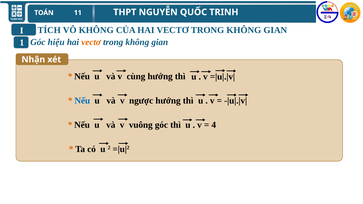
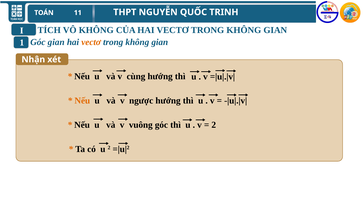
Góc hiệu: hiệu -> gian (56, 42)
Nếu colour: blue -> orange (82, 101)
4: 4 -> 2 (214, 125)
